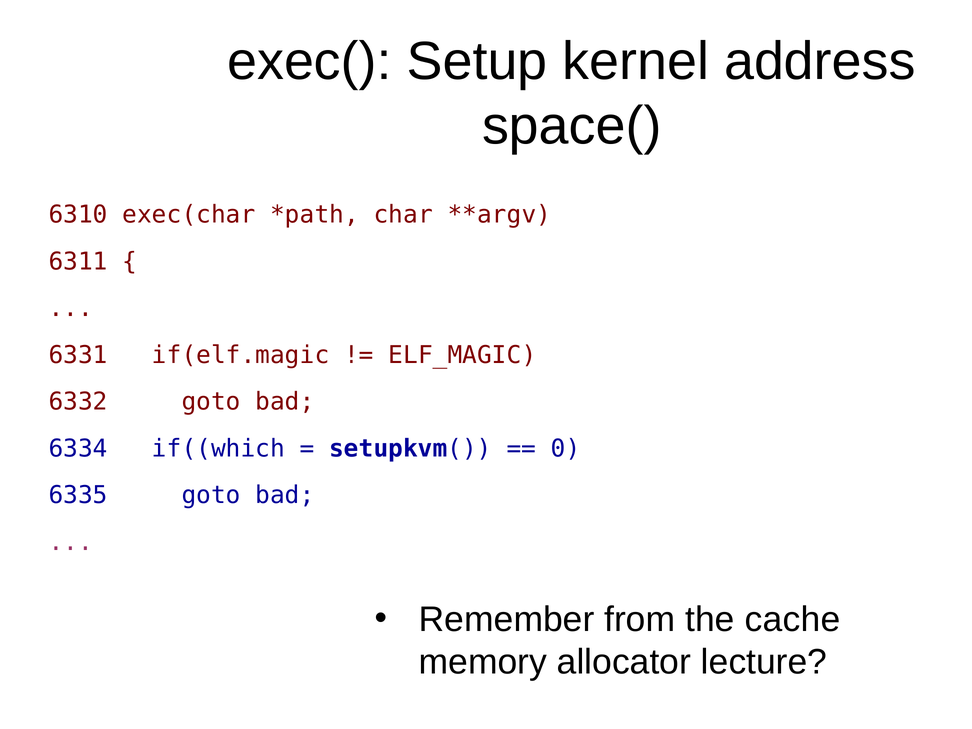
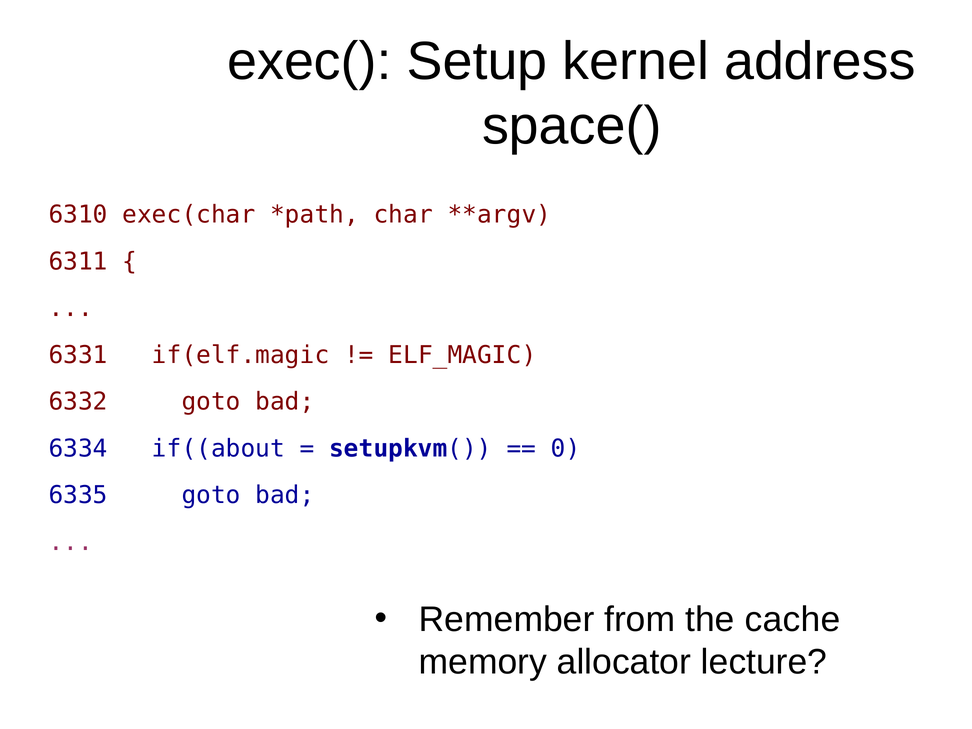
if((which: if((which -> if((about (218, 448)
